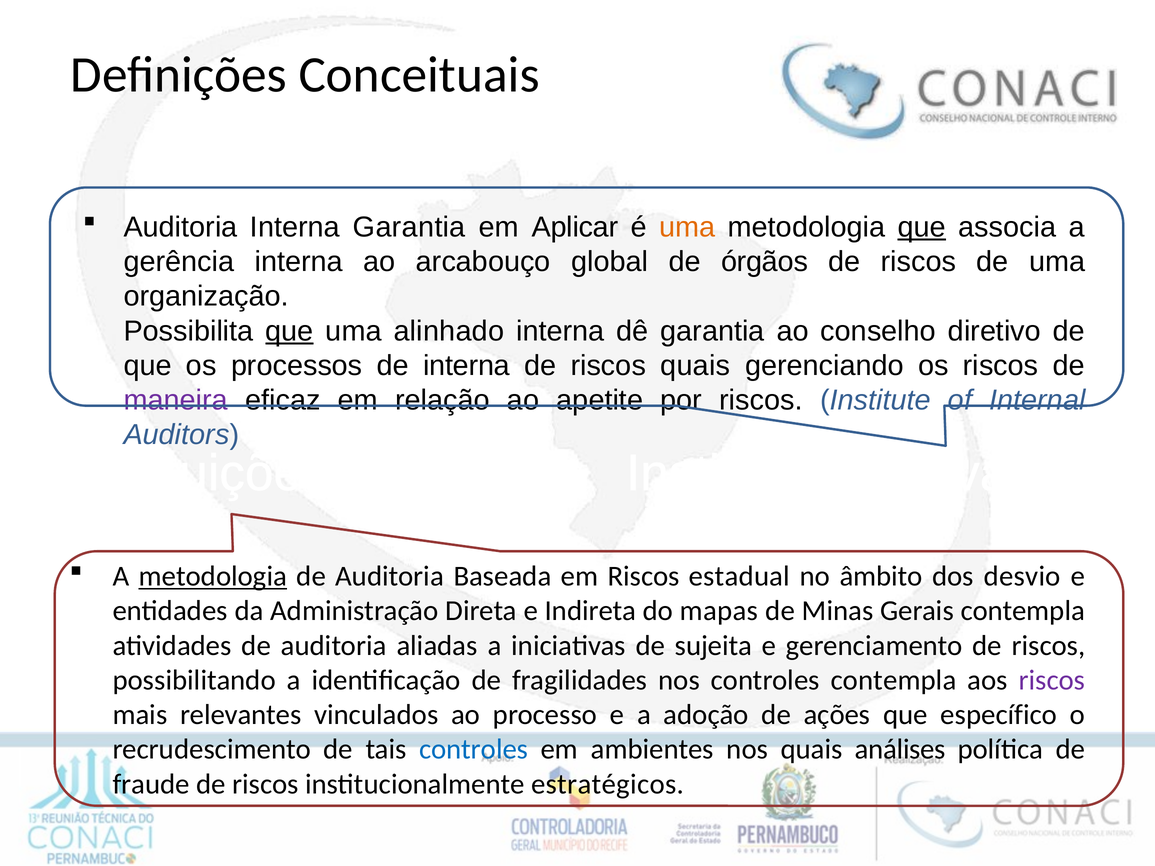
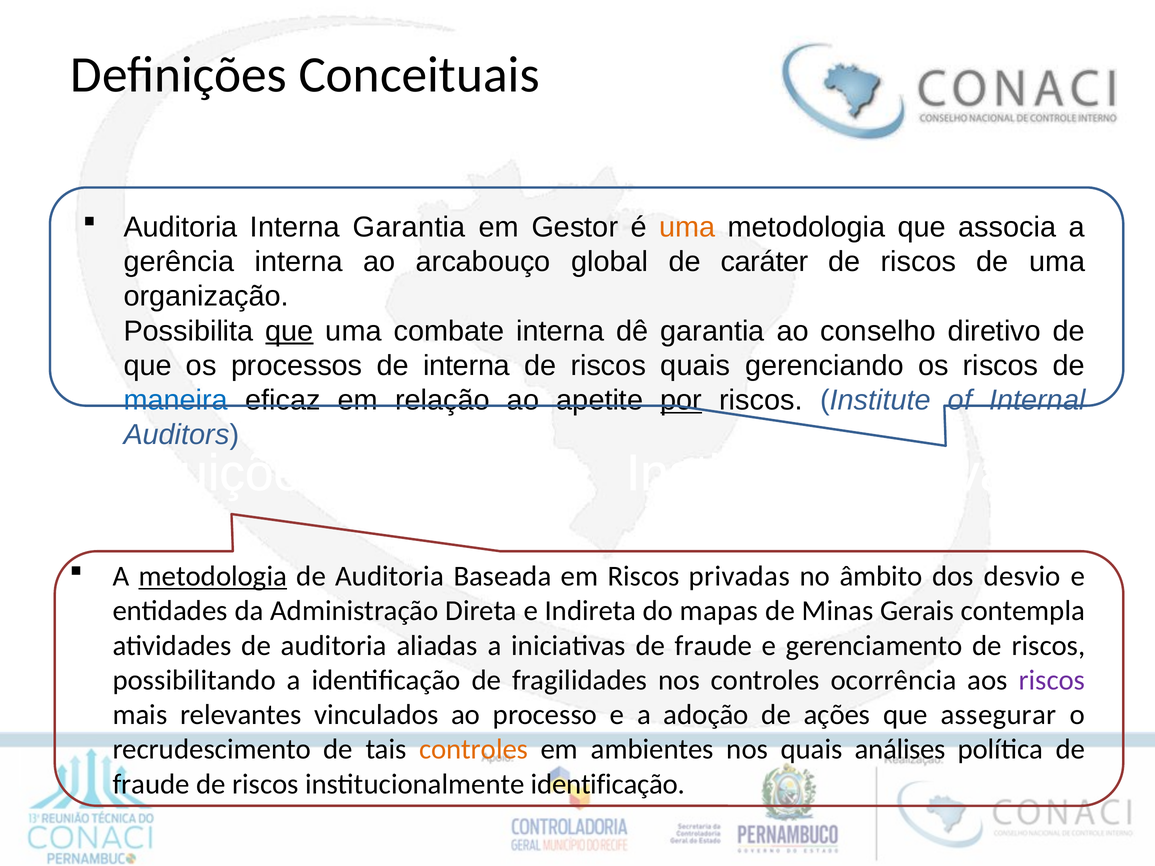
Aplicar: Aplicar -> Gestor (575, 227)
que underline: present -> none (922, 227)
órgãos: órgãos -> caráter (765, 262)
alinhado: alinhado -> combate (449, 331)
maneira colour: purple -> blue (176, 400)
por underline: none -> present (681, 400)
Riscos estadual: estadual -> privadas (739, 576)
iniciativas de sujeita: sujeita -> fraude (713, 646)
controles contempla: contempla -> ocorrência (894, 680)
específico: específico -> assegurar (999, 715)
controles colour: blue -> orange (474, 750)
institucionalmente estratégicos: estratégicos -> identificação (608, 784)
